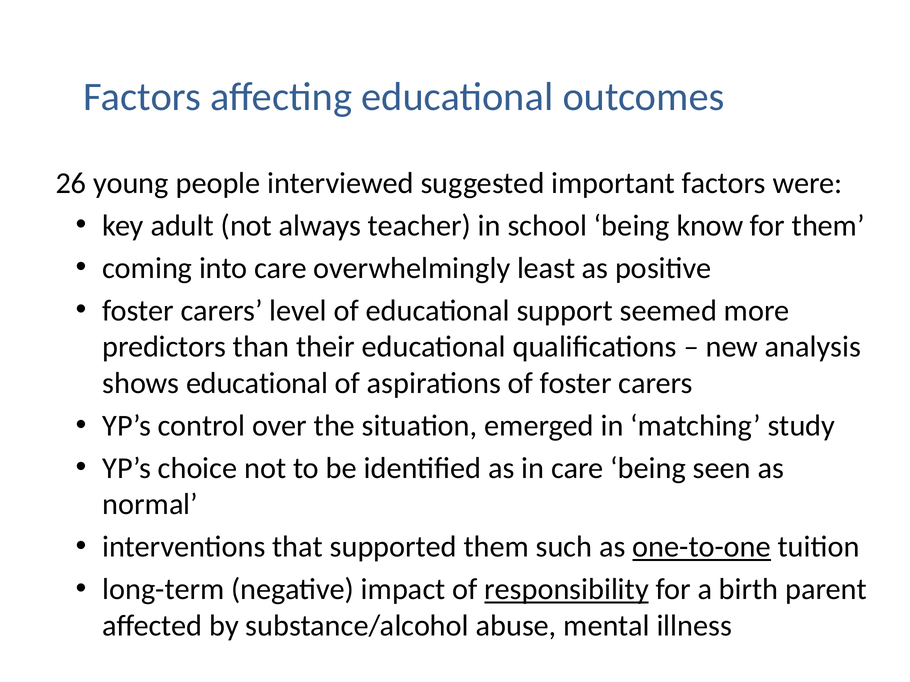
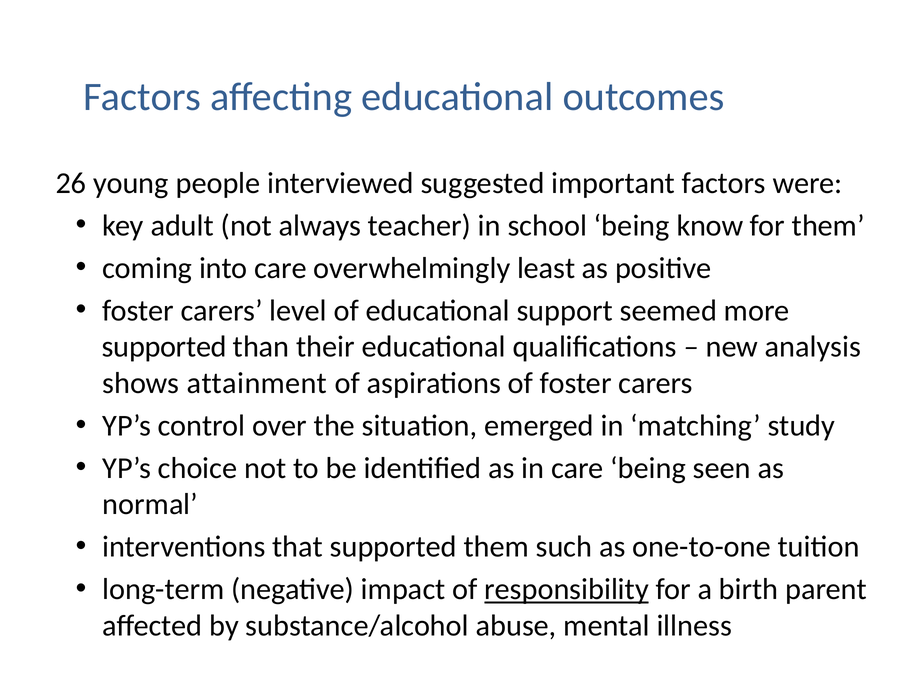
predictors: predictors -> supported (164, 347)
shows educational: educational -> attainment (257, 384)
one-to-one underline: present -> none (702, 547)
